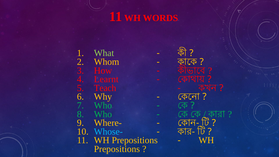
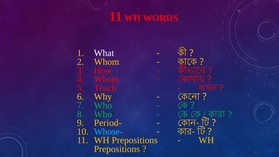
What colour: light green -> white (104, 53)
Learnt: Learnt -> Whom (106, 79)
Where-: Where- -> Period- (108, 123)
